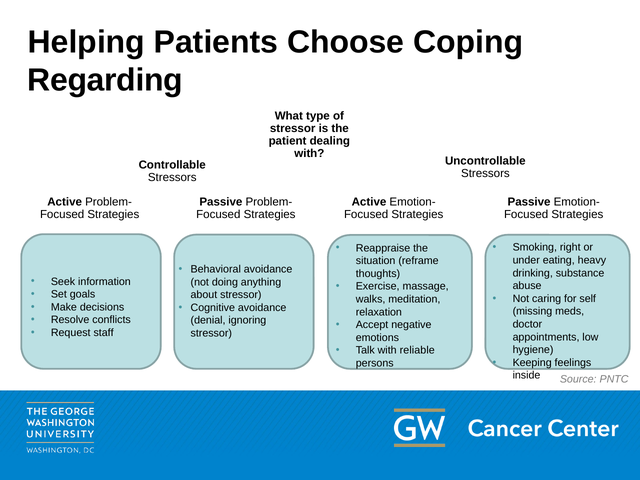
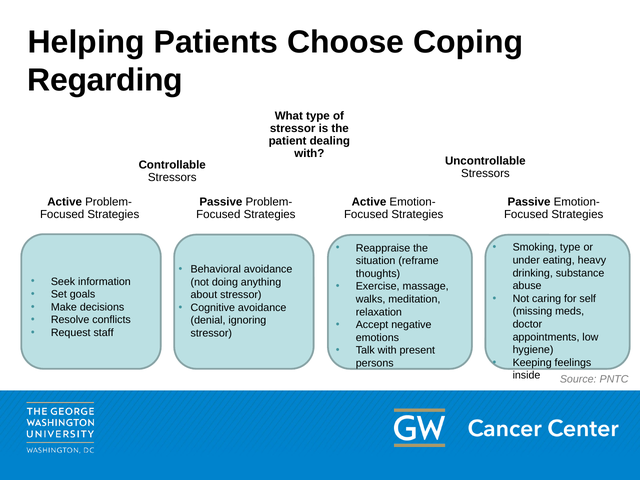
Smoking right: right -> type (570, 247)
reliable: reliable -> present (417, 350)
